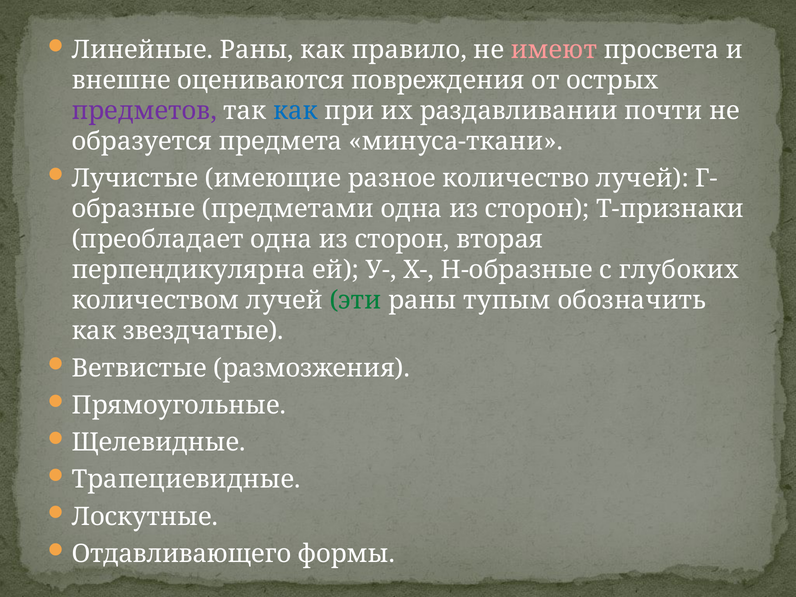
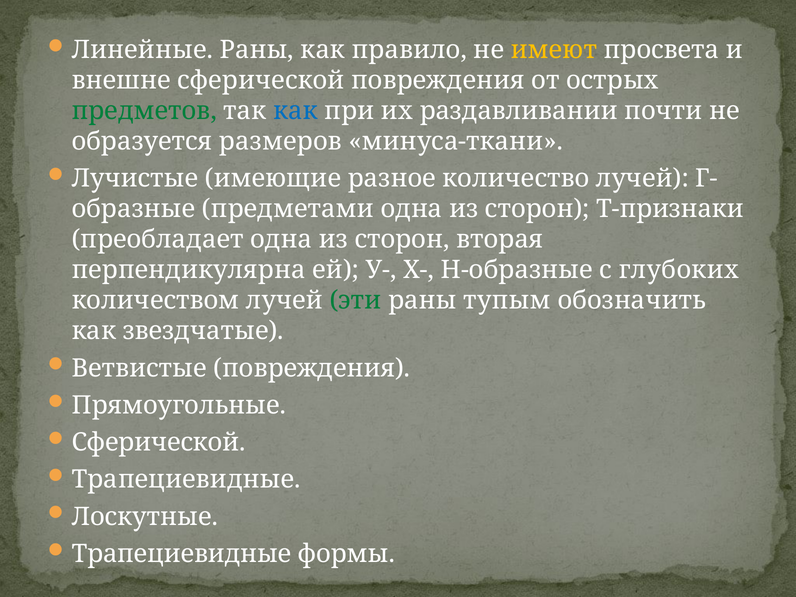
имеют colour: pink -> yellow (554, 50)
внешне оцениваются: оцениваются -> сферической (261, 80)
предметов colour: purple -> green (144, 111)
предмета: предмета -> размеров (280, 141)
Ветвистые размозжения: размозжения -> повреждения (312, 368)
Щелевидные: Щелевидные -> Сферической (159, 442)
Отдавливающего: Отдавливающего -> Трапециевидные (181, 554)
